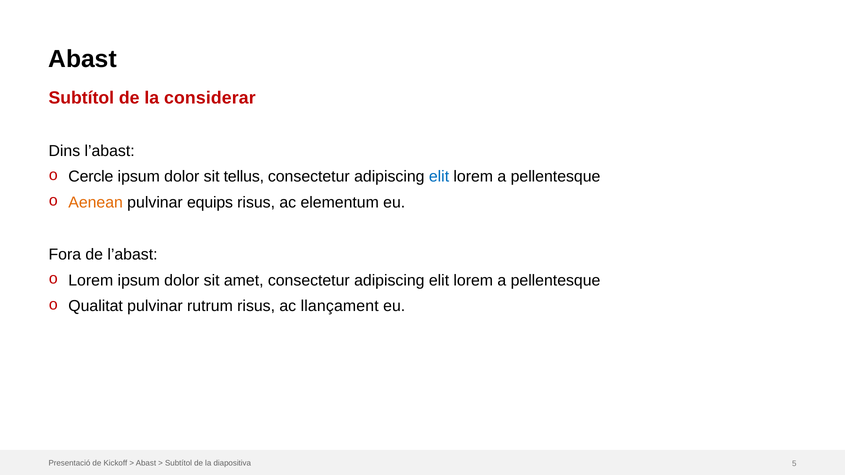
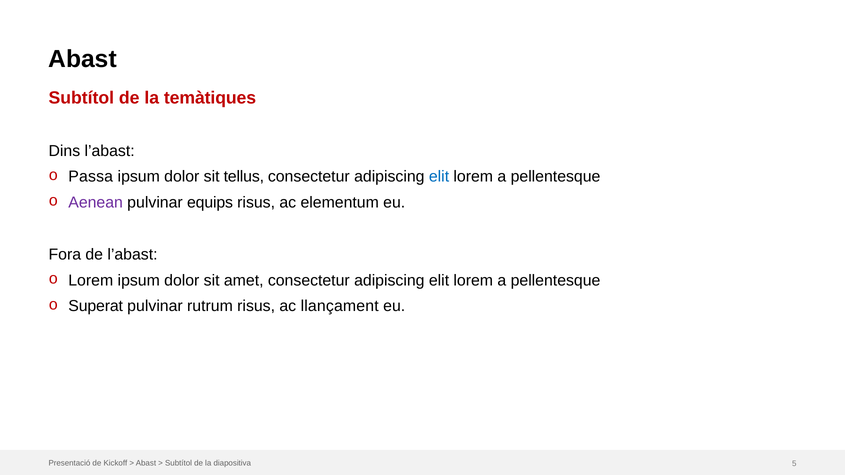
considerar: considerar -> temàtiques (210, 98)
Cercle: Cercle -> Passa (91, 177)
Aenean colour: orange -> purple (96, 203)
Qualitat: Qualitat -> Superat (96, 306)
